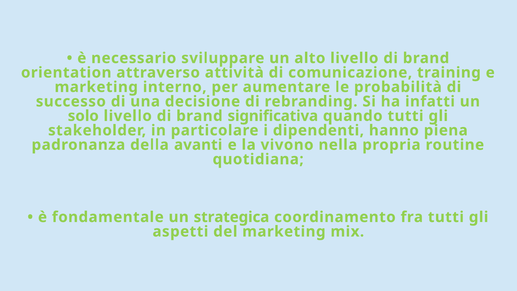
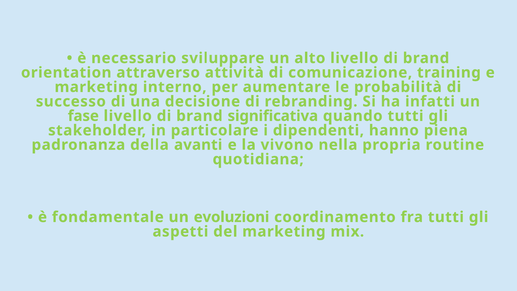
solo: solo -> fase (83, 116)
strategica: strategica -> evoluzioni (232, 217)
